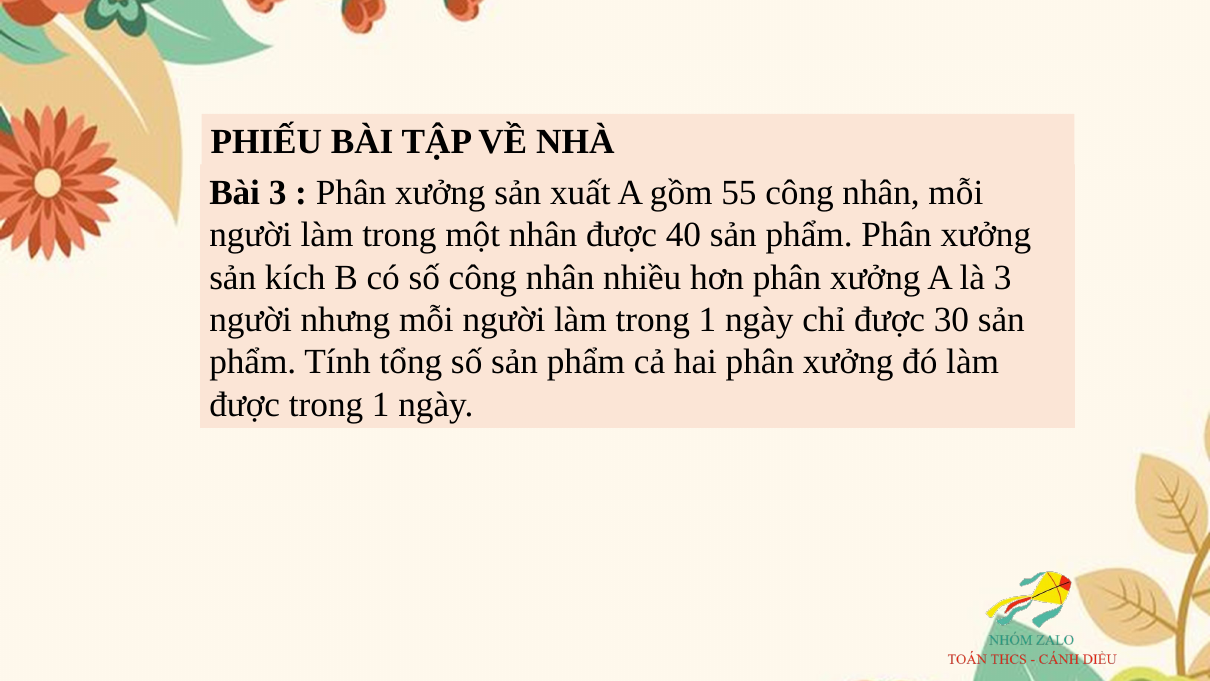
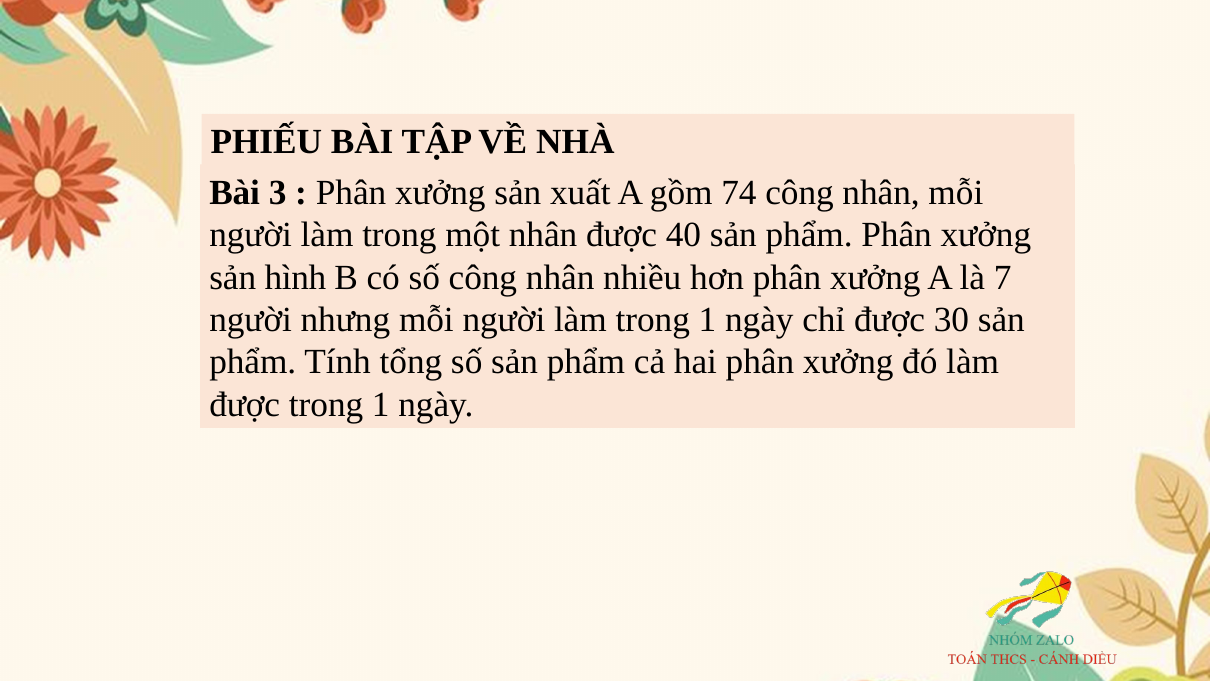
55: 55 -> 74 (739, 193)
kích: kích -> hình (295, 277)
là 3: 3 -> 7 (1003, 277)
